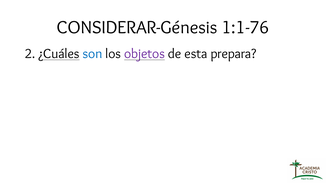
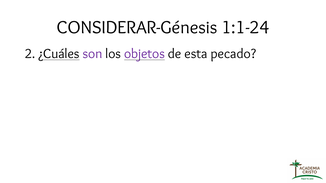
1:1-76: 1:1-76 -> 1:1-24 (245, 27)
son colour: blue -> purple (92, 54)
prepara: prepara -> pecado (233, 54)
